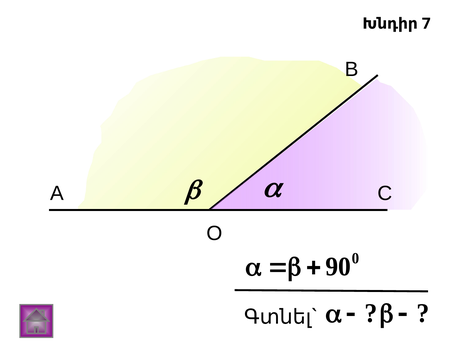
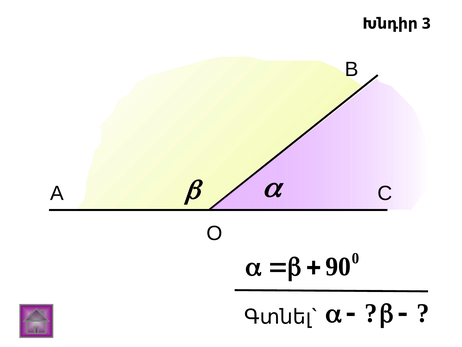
7: 7 -> 3 (426, 24)
